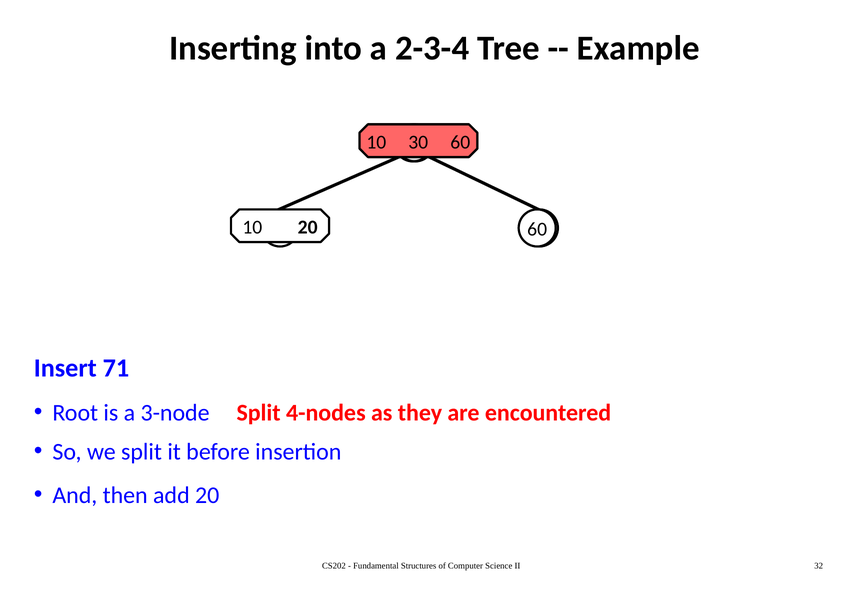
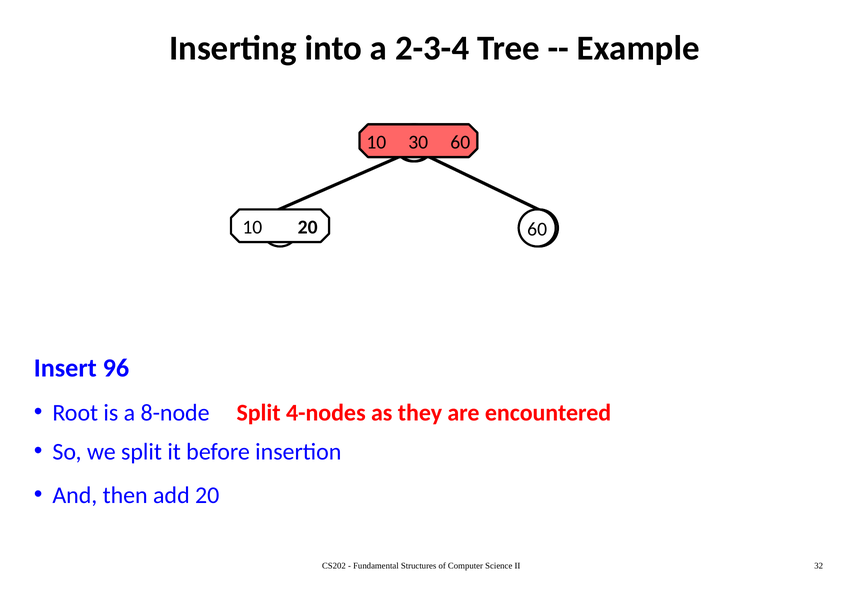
71: 71 -> 96 (116, 368)
3-node: 3-node -> 8-node (175, 412)
